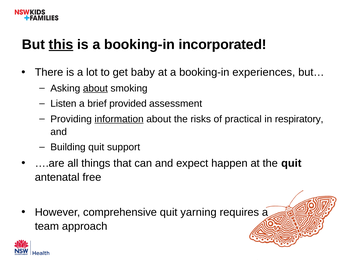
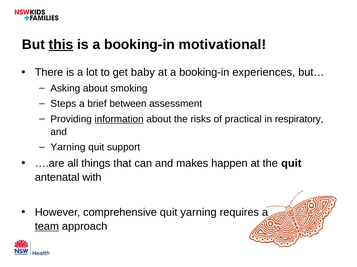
incorporated: incorporated -> motivational (222, 45)
about underline: present -> none (95, 89)
Listen: Listen -> Steps (63, 104)
provided: provided -> between (128, 104)
Building: Building -> Yarning (68, 148)
expect: expect -> makes (192, 164)
free: free -> with (92, 178)
team underline: none -> present (47, 227)
